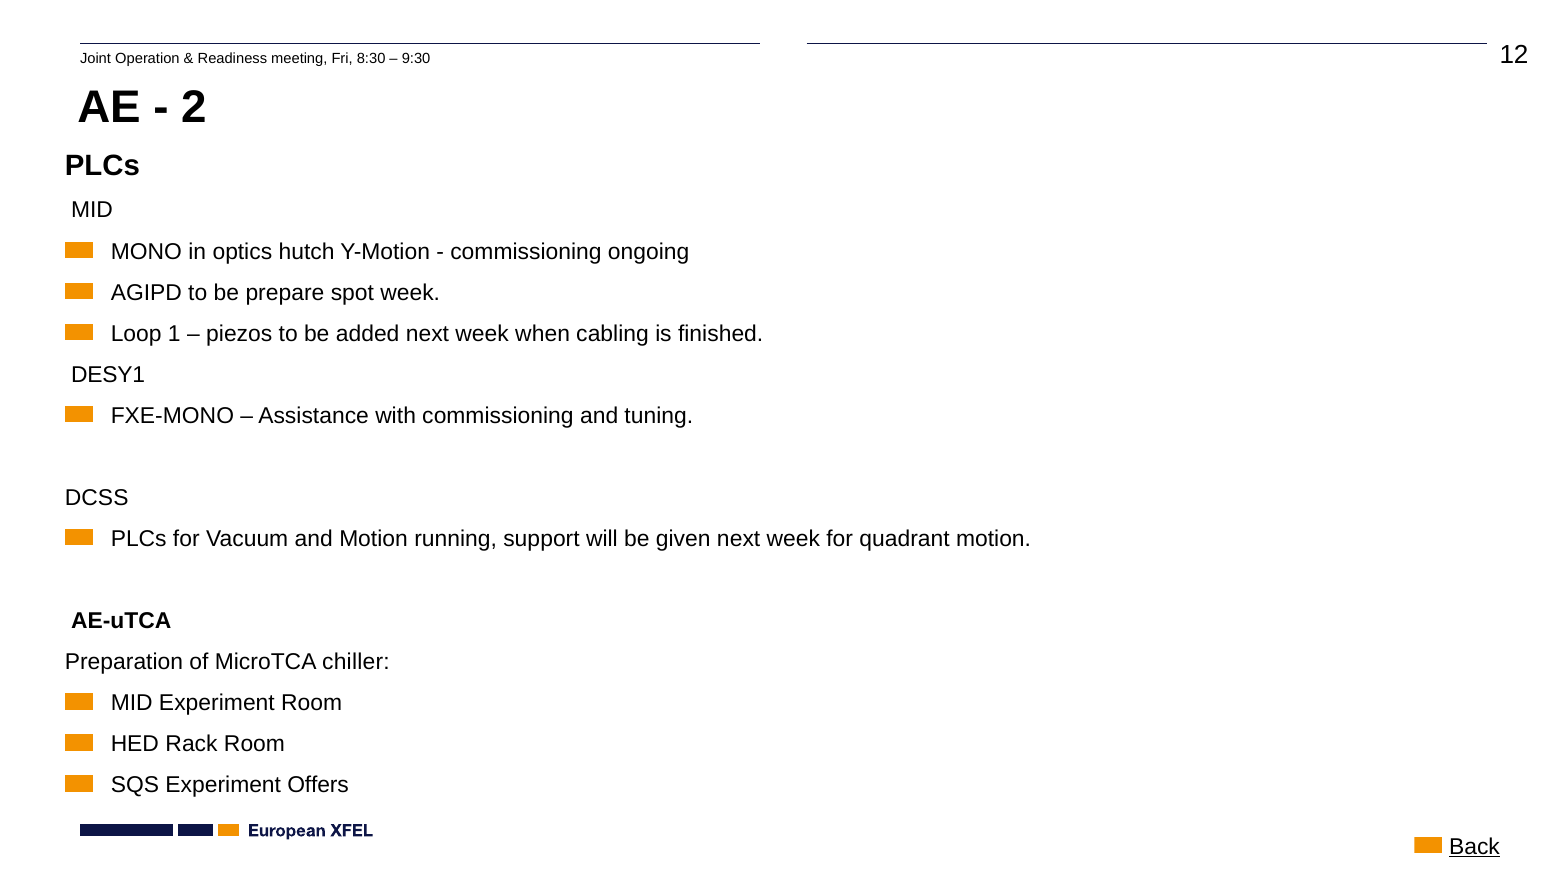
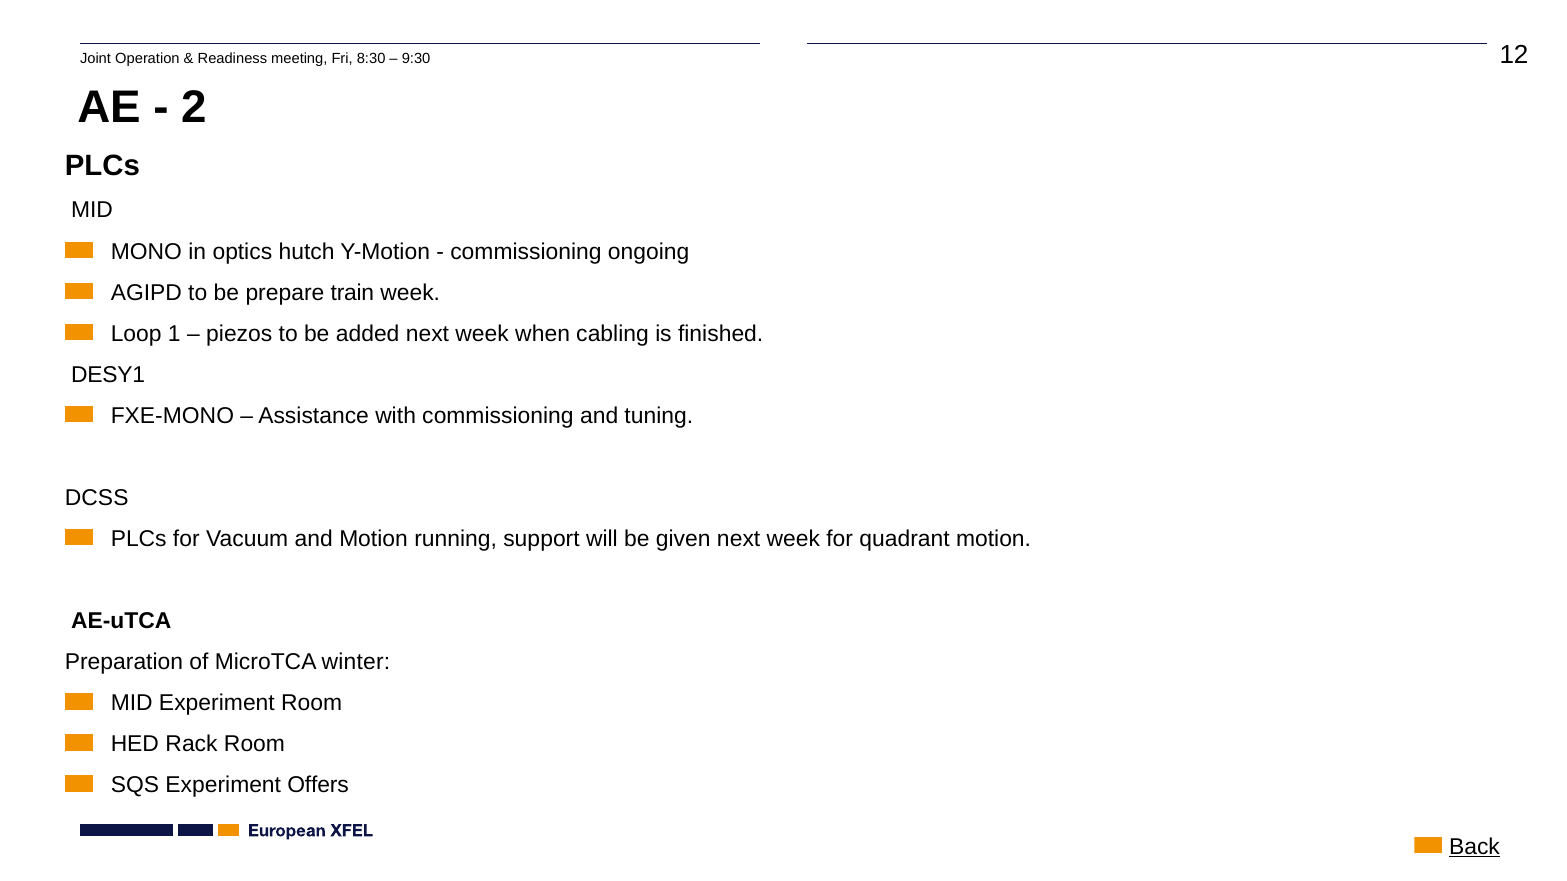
spot: spot -> train (352, 293)
chiller: chiller -> winter (356, 662)
